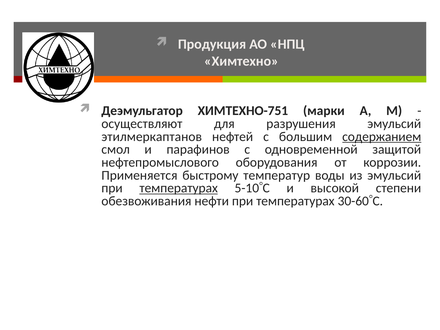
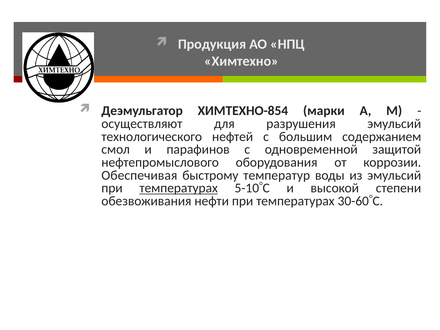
ХИМТЕХНО-751: ХИМТЕХНО-751 -> ХИМТЕХНО-854 (243, 111)
этилмеркаптанов: этилмеркаптанов -> технологического (152, 137)
содержанием underline: present -> none (382, 137)
Применяется: Применяется -> Обеспечивая (139, 175)
